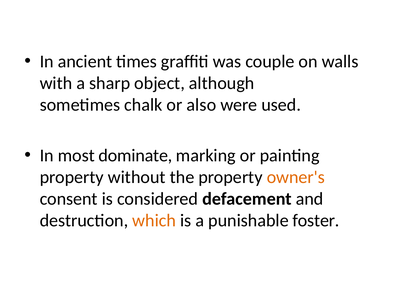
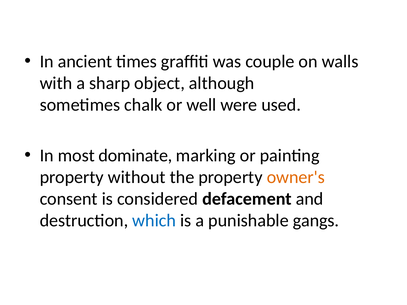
also: also -> well (201, 105)
which colour: orange -> blue (154, 221)
foster: foster -> gangs (316, 221)
